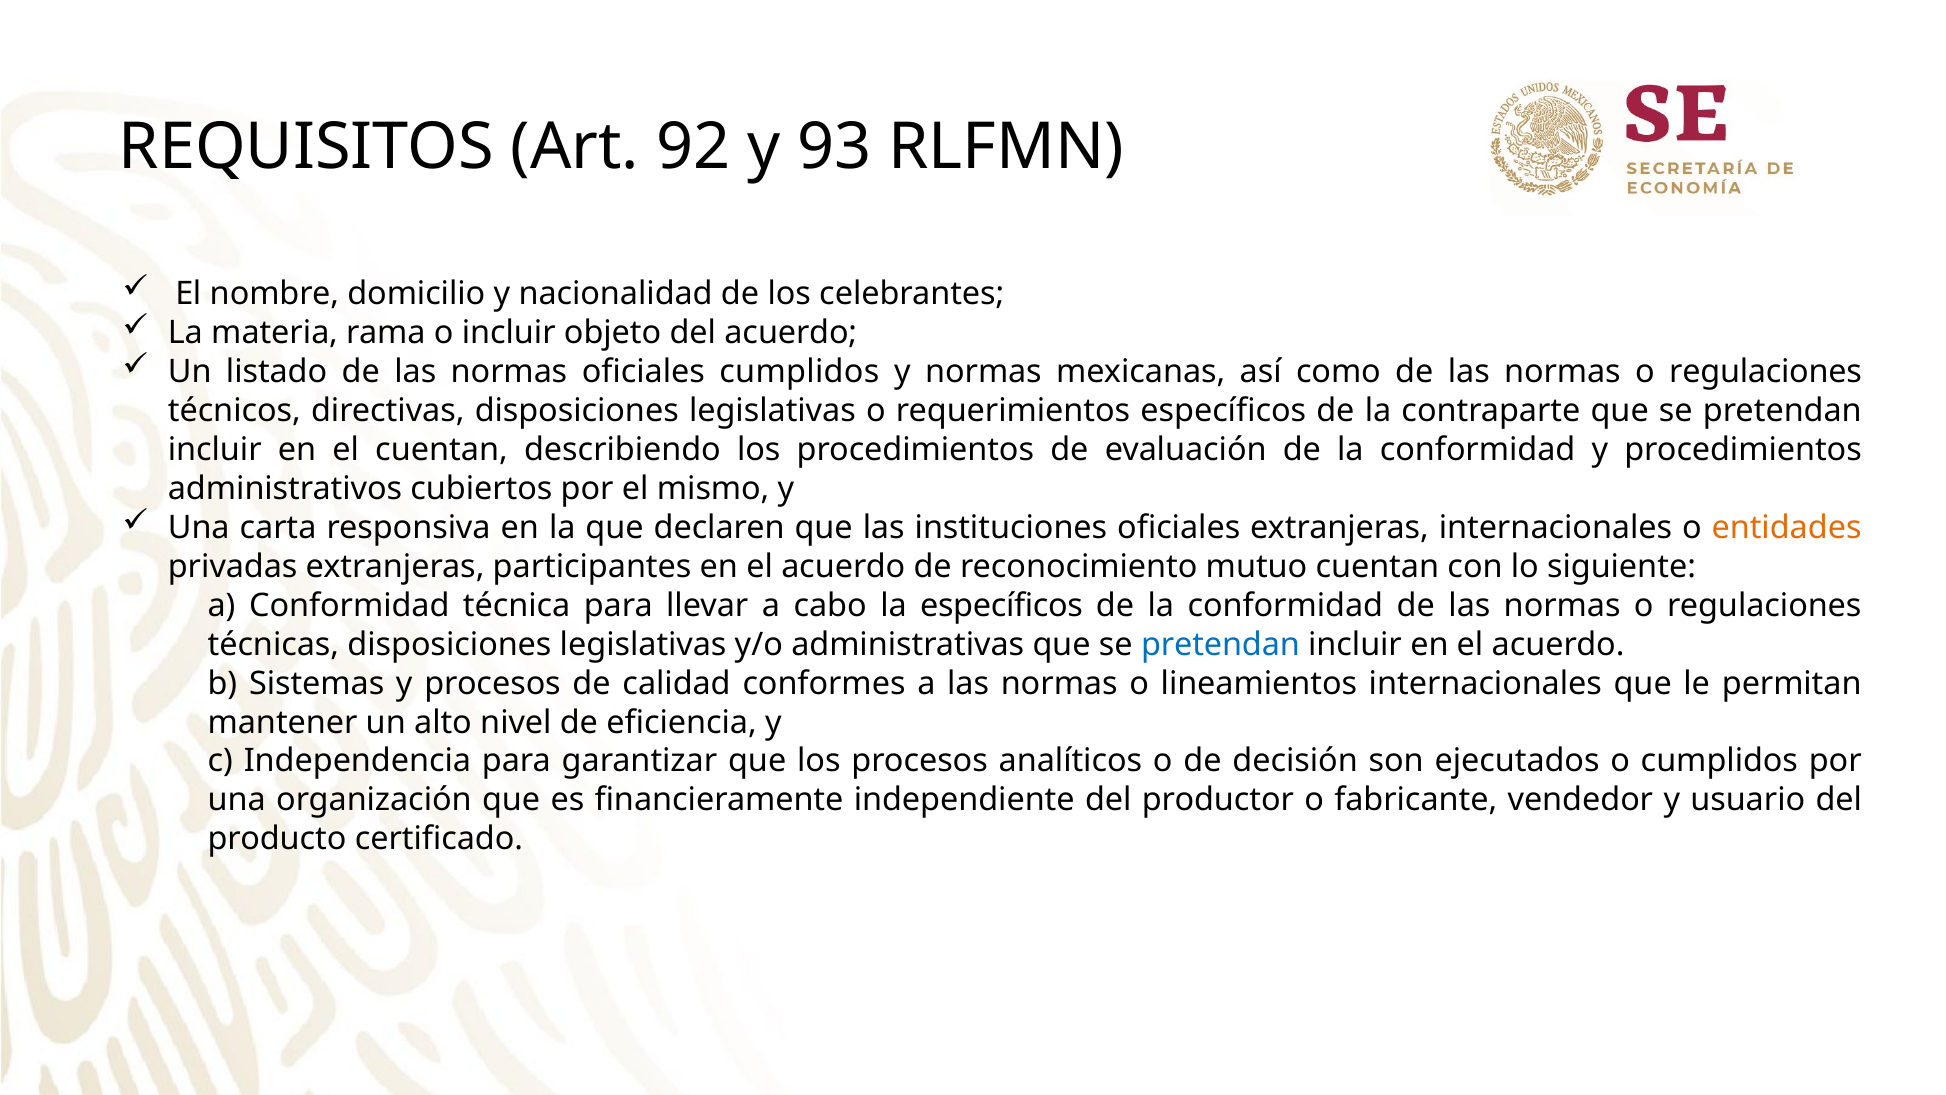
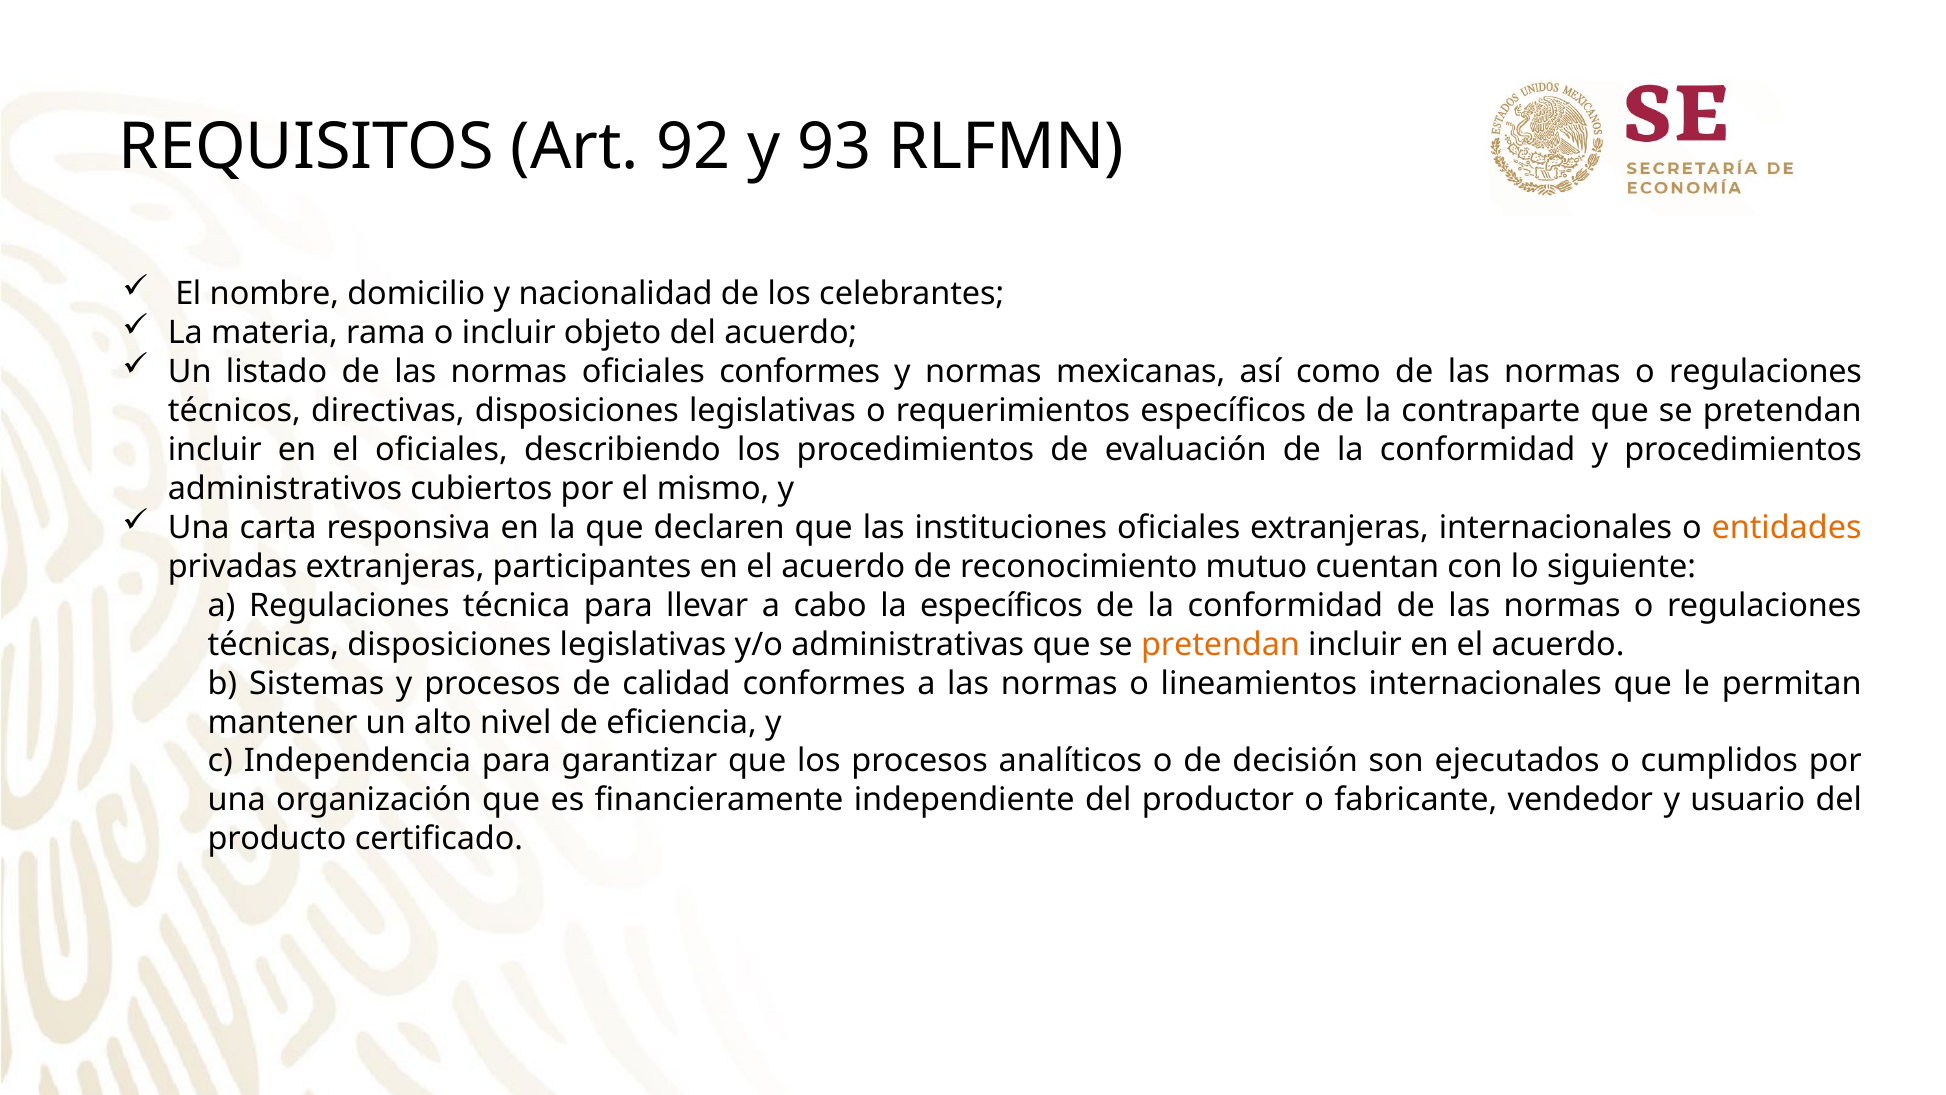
oficiales cumplidos: cumplidos -> conformes (800, 372)
el cuentan: cuentan -> oficiales (442, 450)
a Conformidad: Conformidad -> Regulaciones (349, 605)
pretendan colour: blue -> orange (1220, 644)
